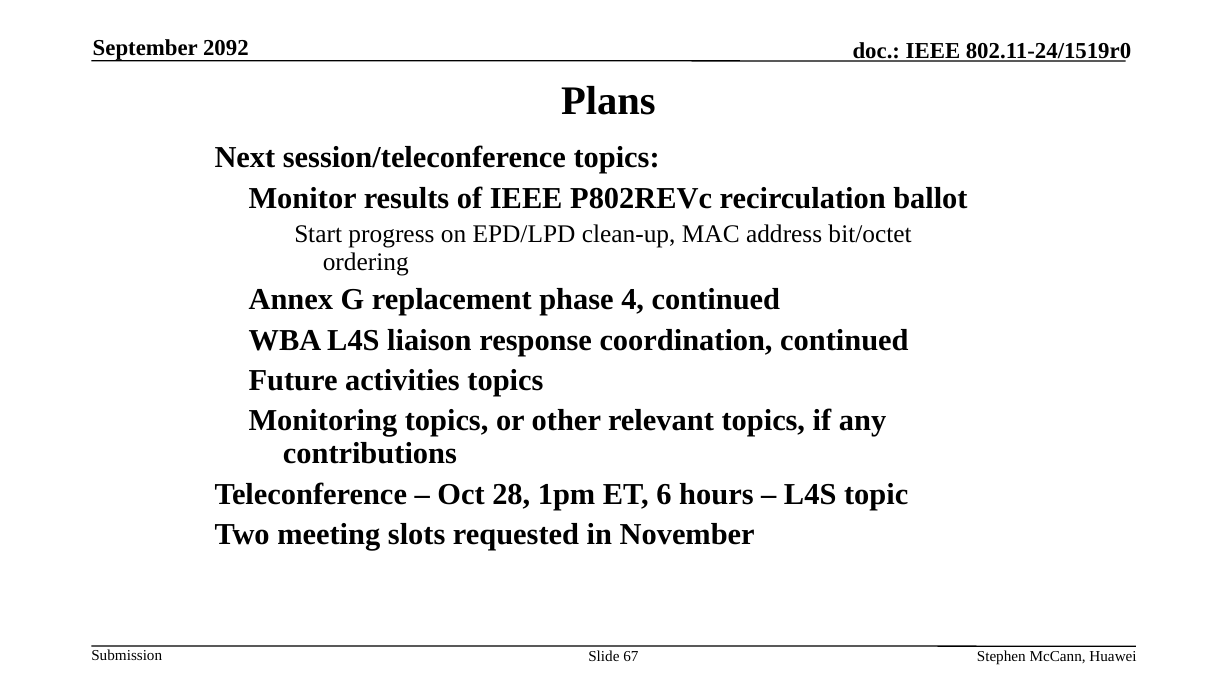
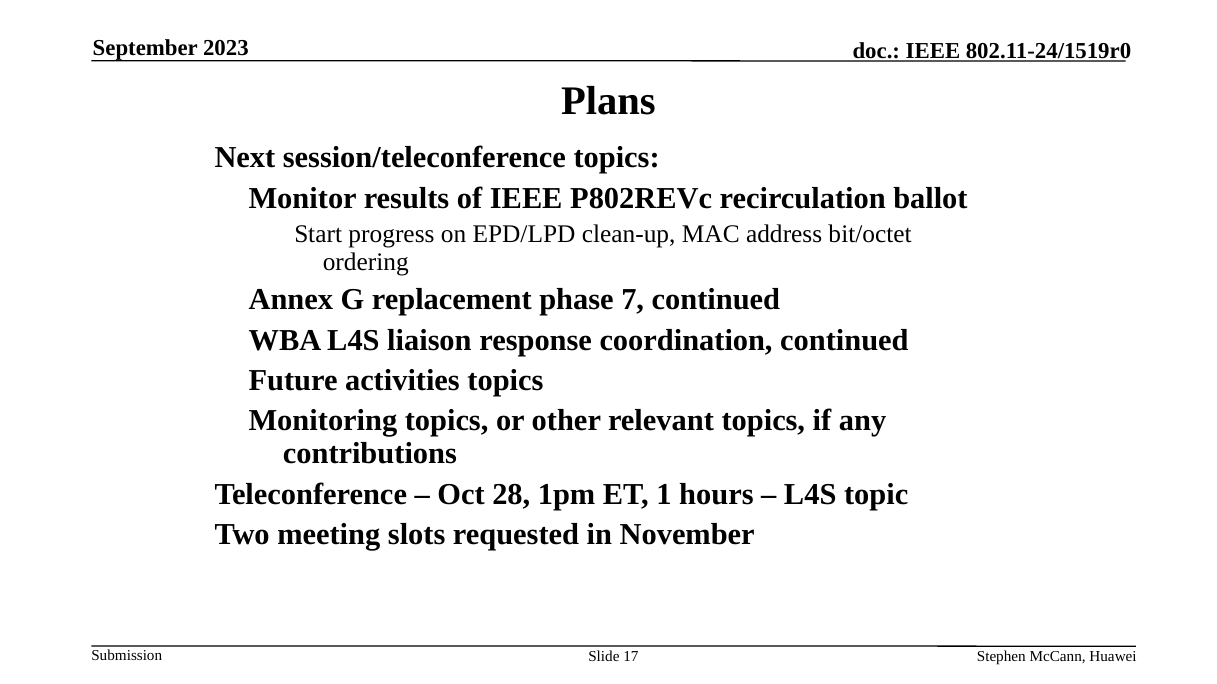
2092: 2092 -> 2023 (226, 48)
4: 4 -> 7 (633, 300)
6: 6 -> 1 (664, 494)
67: 67 -> 17 (631, 657)
